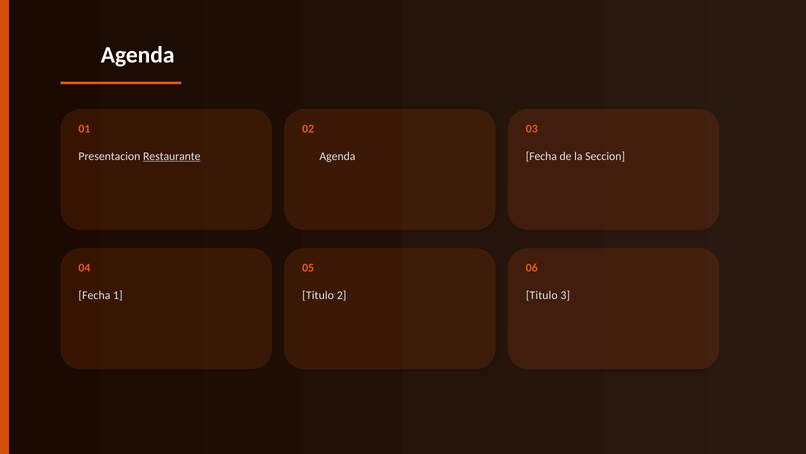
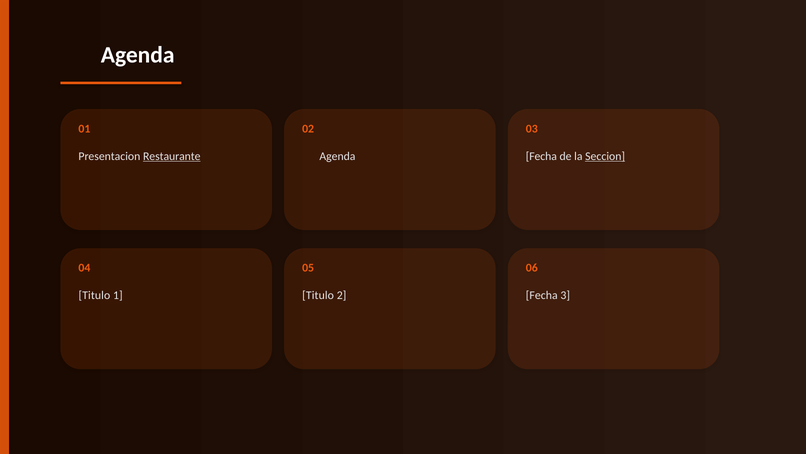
Seccion underline: none -> present (605, 156)
Fecha: Fecha -> Titulo (94, 295)
Titulo: Titulo -> Fecha (542, 295)
